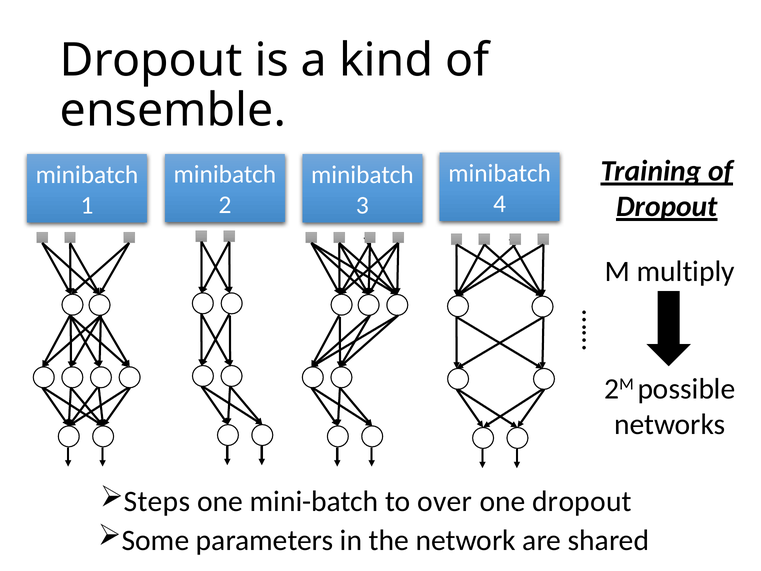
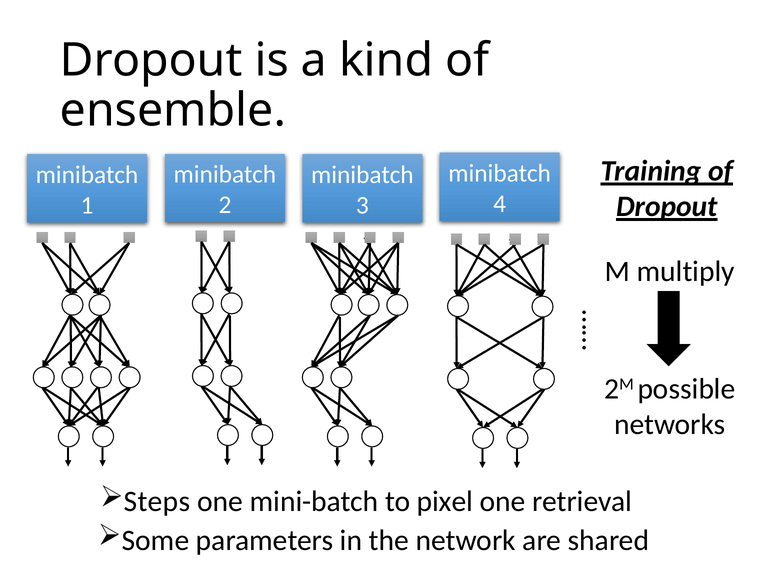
over: over -> pixel (445, 501)
one dropout: dropout -> retrieval (582, 501)
